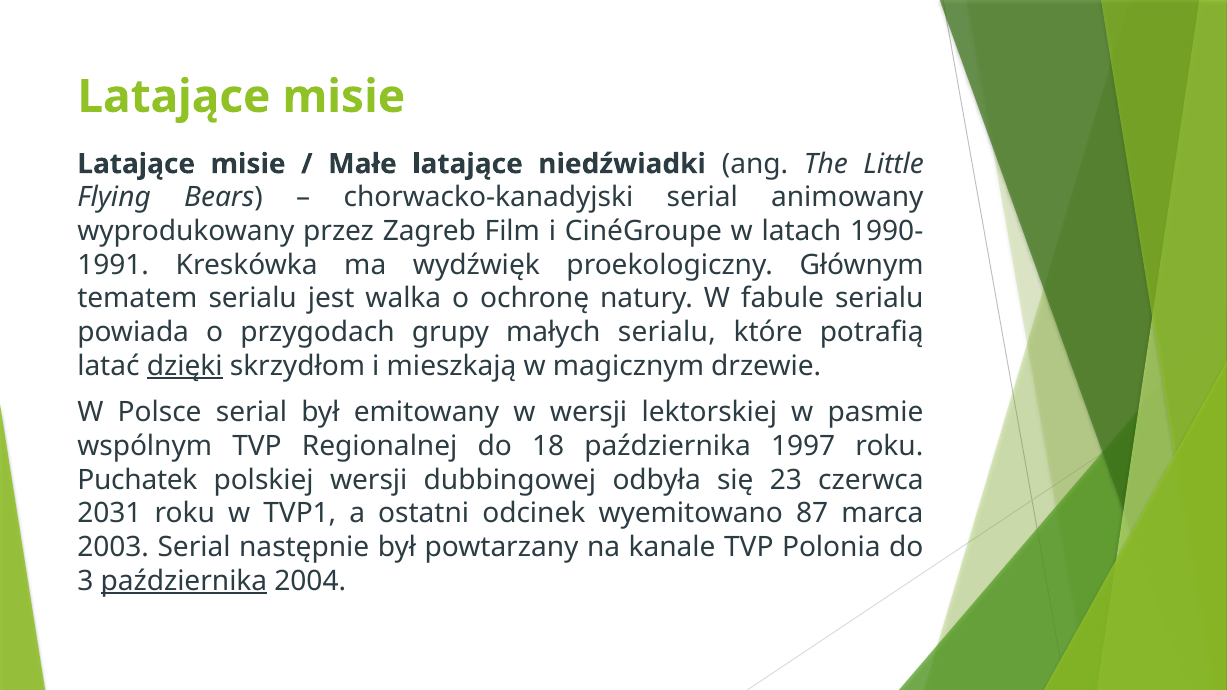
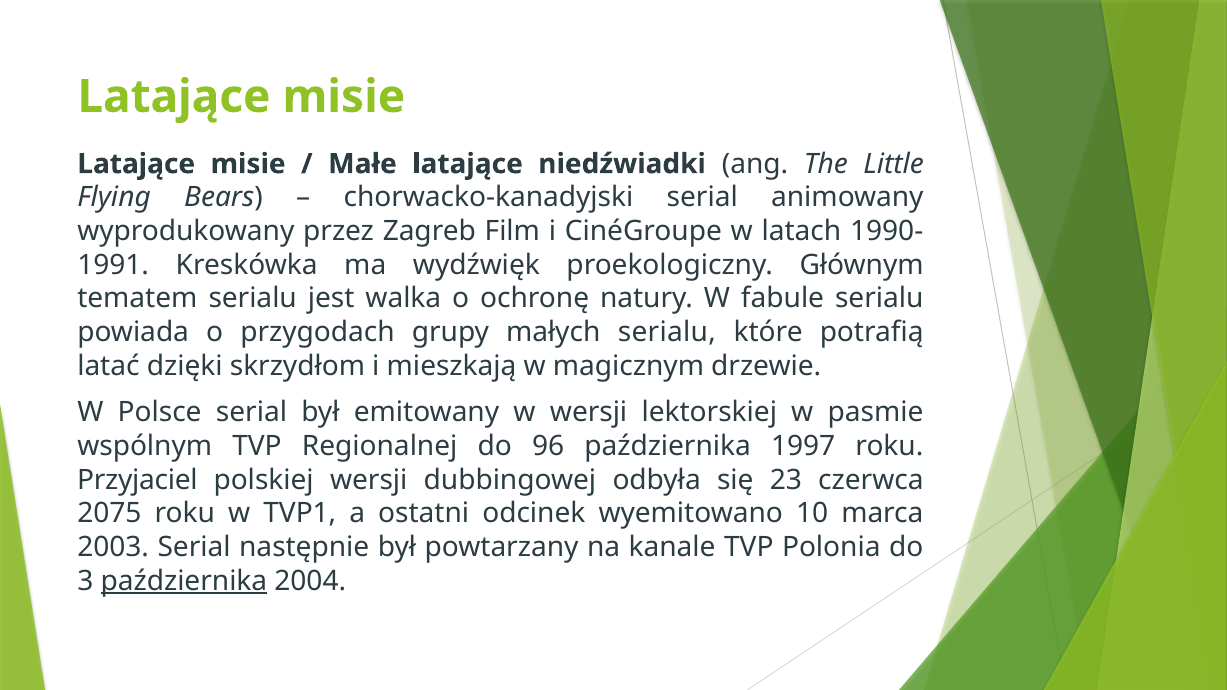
dzięki underline: present -> none (185, 366)
18: 18 -> 96 (548, 446)
Puchatek: Puchatek -> Przyjaciel (137, 480)
2031: 2031 -> 2075 (109, 514)
87: 87 -> 10 (812, 514)
